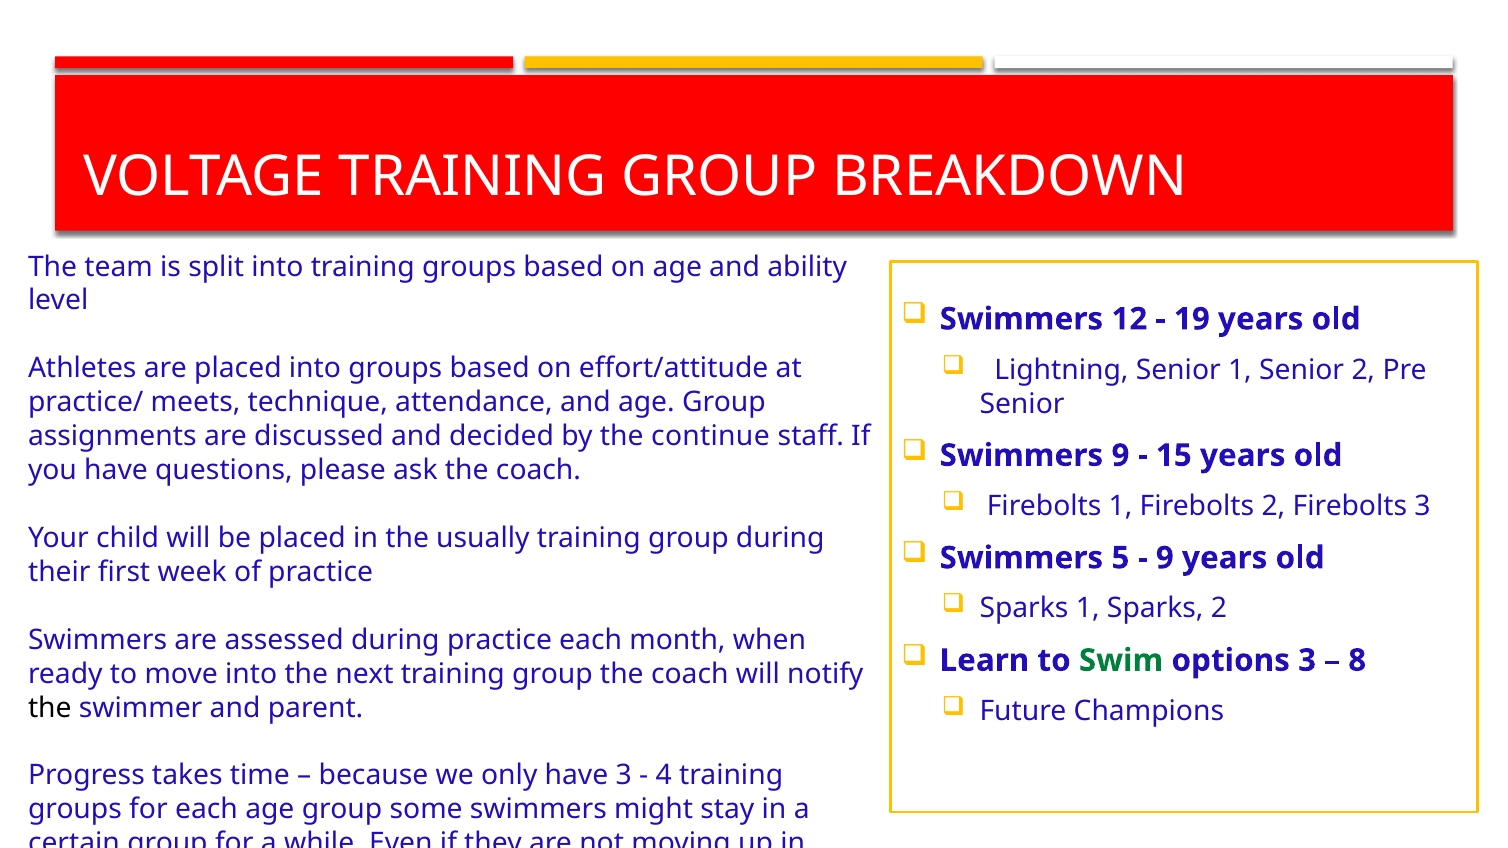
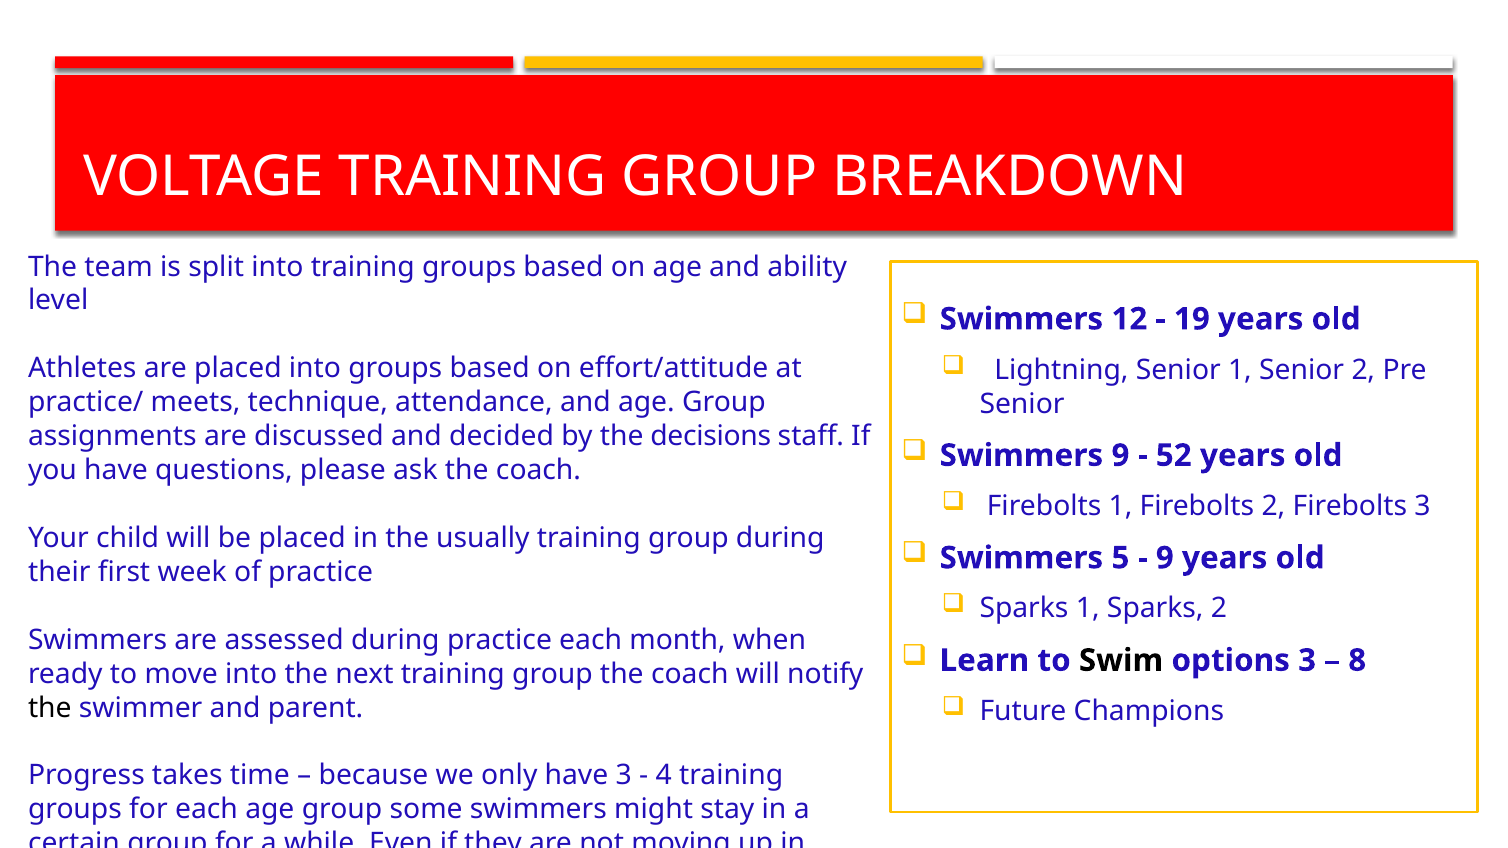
continue: continue -> decisions (711, 436)
15: 15 -> 52 (1174, 456)
Swim colour: green -> black (1121, 661)
